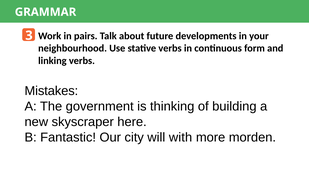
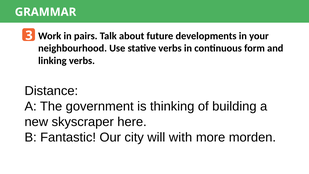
Mistakes: Mistakes -> Distance (51, 91)
